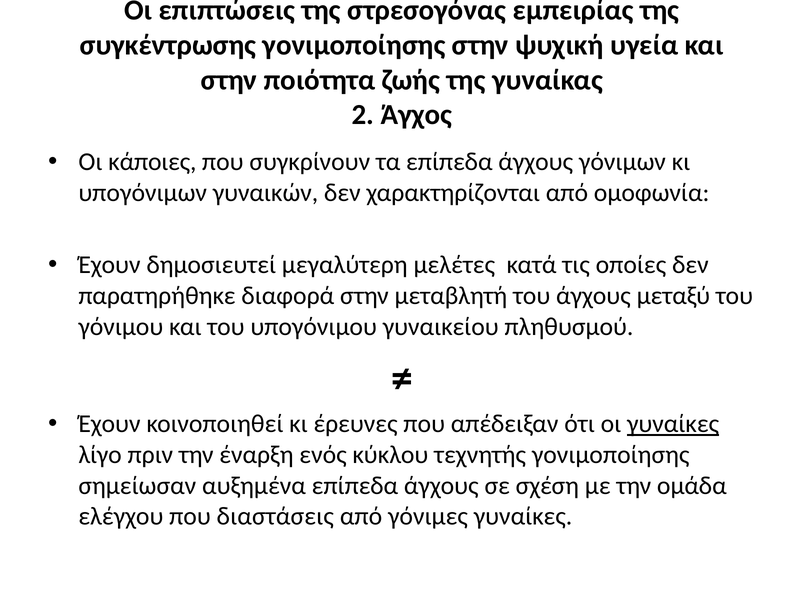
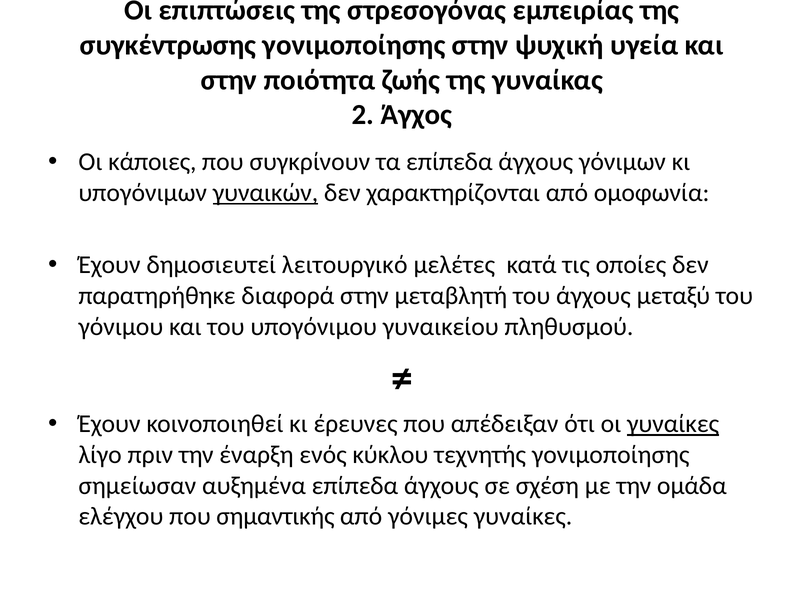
γυναικών underline: none -> present (266, 193)
μεγαλύτερη: μεγαλύτερη -> λειτουργικό (345, 265)
διαστάσεις: διαστάσεις -> σημαντικής (275, 516)
